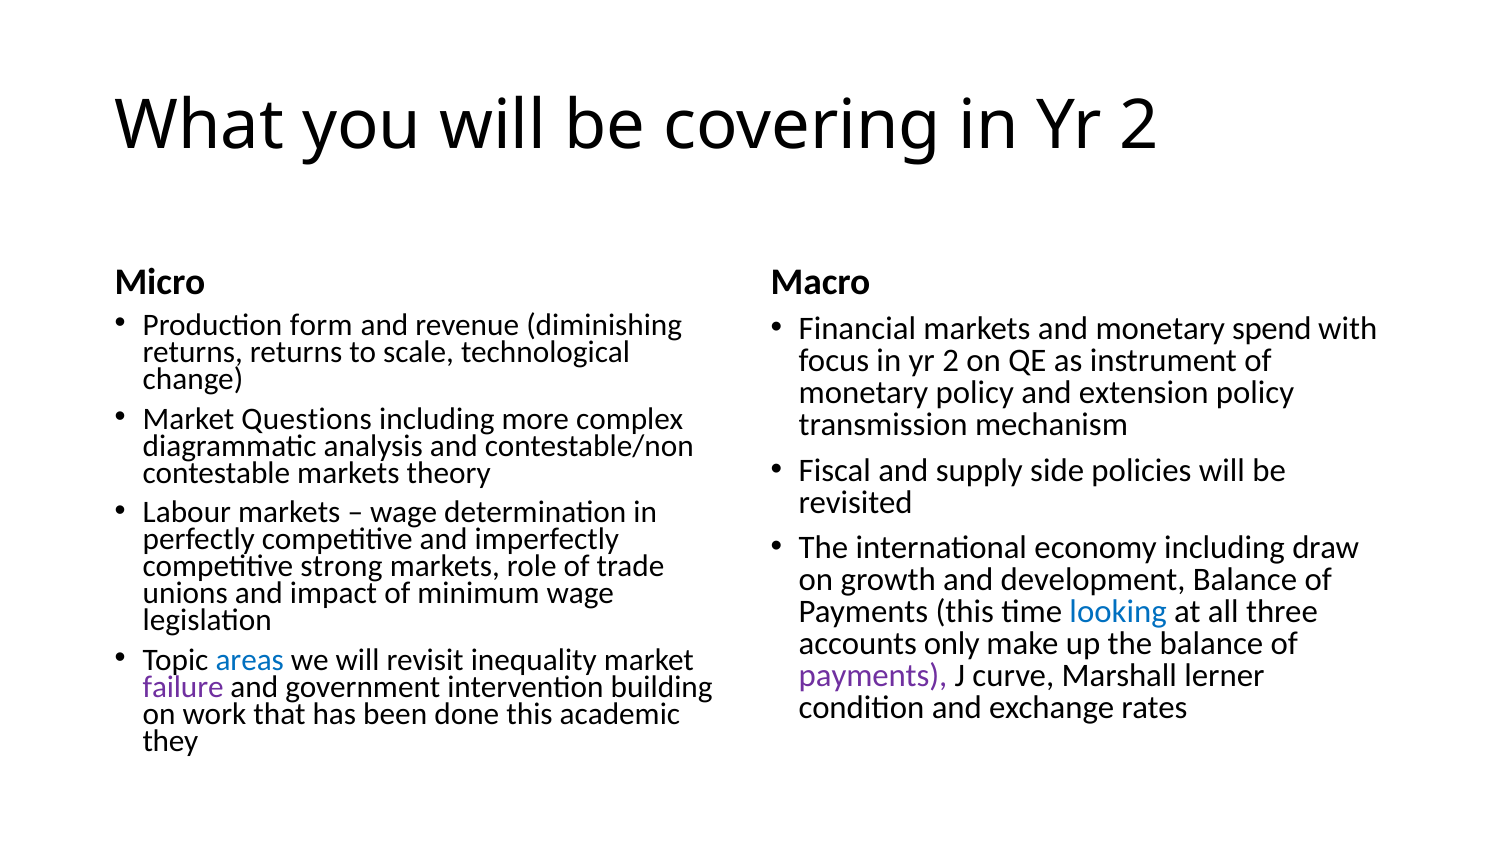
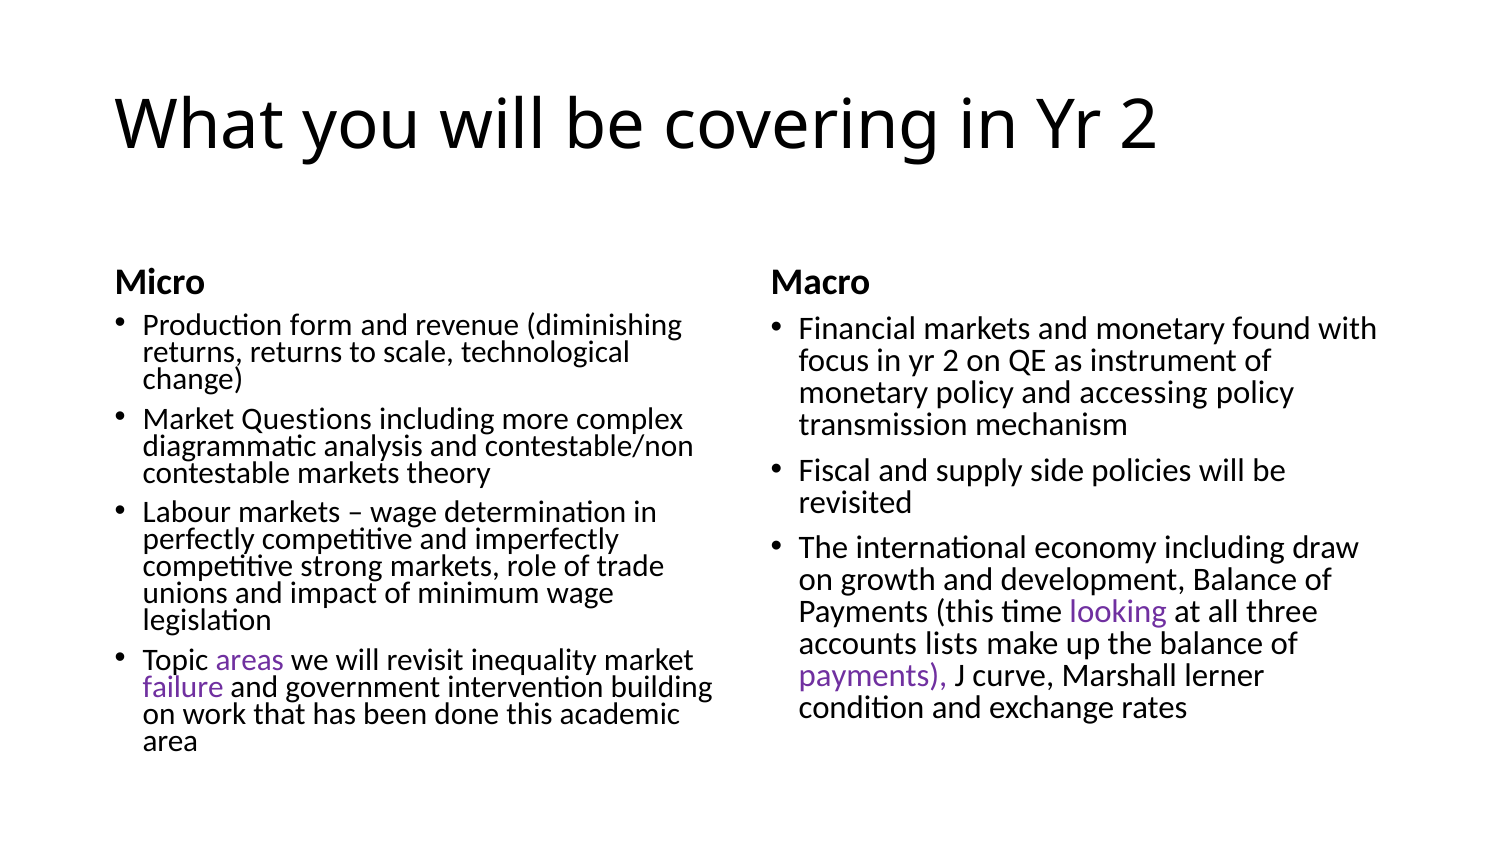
spend: spend -> found (1272, 329)
extension: extension -> accessing (1144, 392)
looking colour: blue -> purple (1118, 612)
only: only -> lists (952, 644)
areas colour: blue -> purple (250, 660)
they: they -> area (170, 741)
